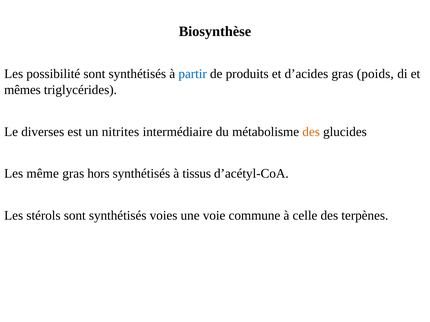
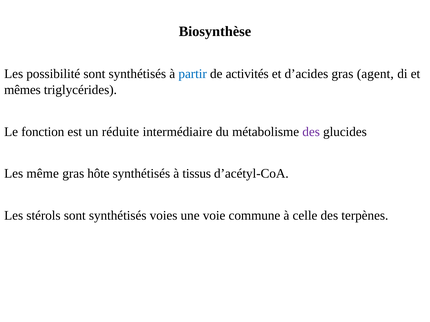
produits: produits -> activités (247, 74)
poids: poids -> agent (375, 74)
diverses: diverses -> fonction (43, 132)
nitrites: nitrites -> réduite (120, 132)
des colour: orange -> purple (311, 132)
hors: hors -> hôte (98, 174)
